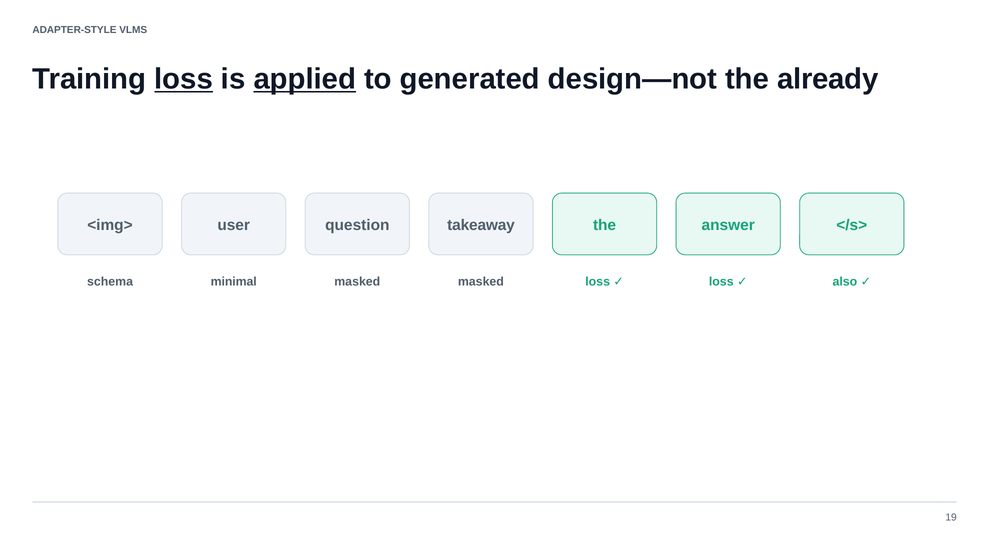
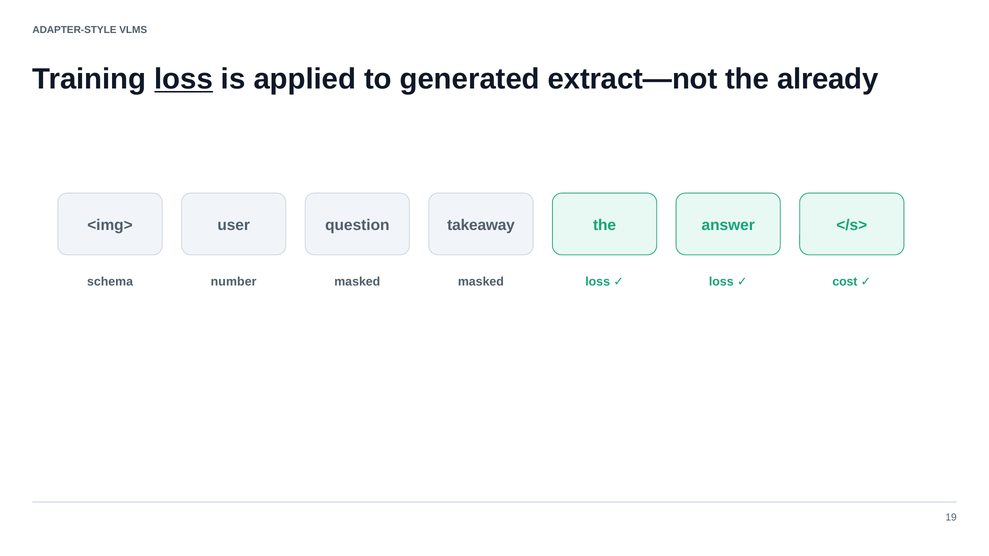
applied underline: present -> none (305, 79)
design—not: design—not -> extract—not (633, 79)
minimal: minimal -> number (234, 282)
also: also -> cost (845, 282)
